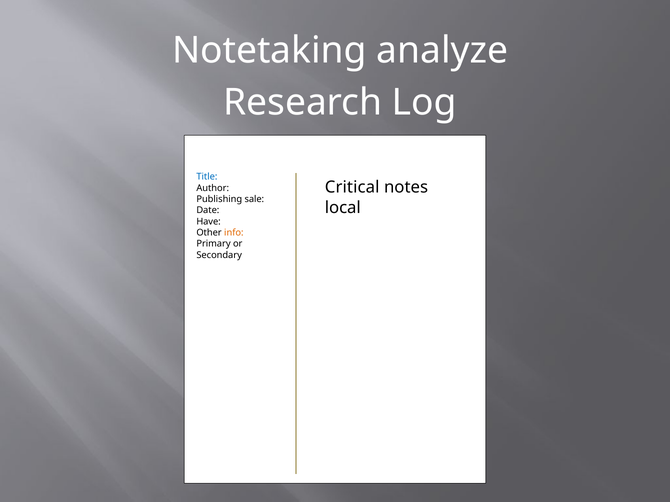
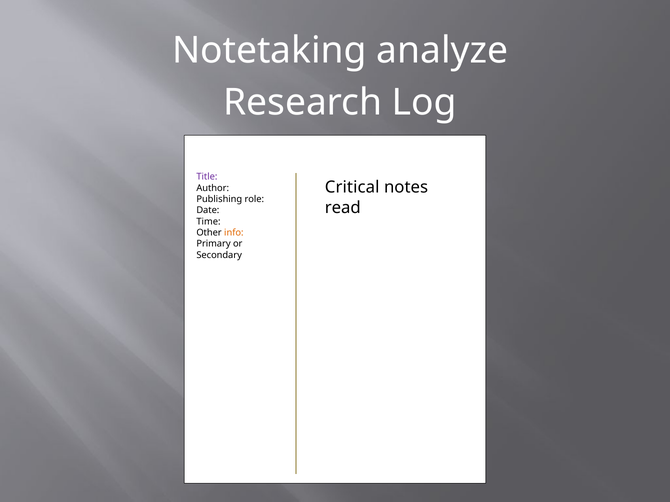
Title colour: blue -> purple (207, 177)
sale: sale -> role (254, 199)
local: local -> read (343, 208)
Have: Have -> Time (208, 222)
